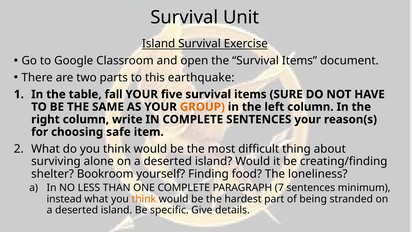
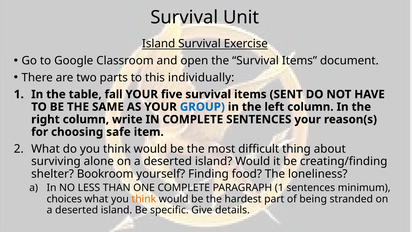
earthquake: earthquake -> individually (201, 77)
SURE: SURE -> SENT (286, 94)
GROUP colour: orange -> blue (202, 107)
PARAGRAPH 7: 7 -> 1 (279, 188)
instead: instead -> choices (64, 199)
